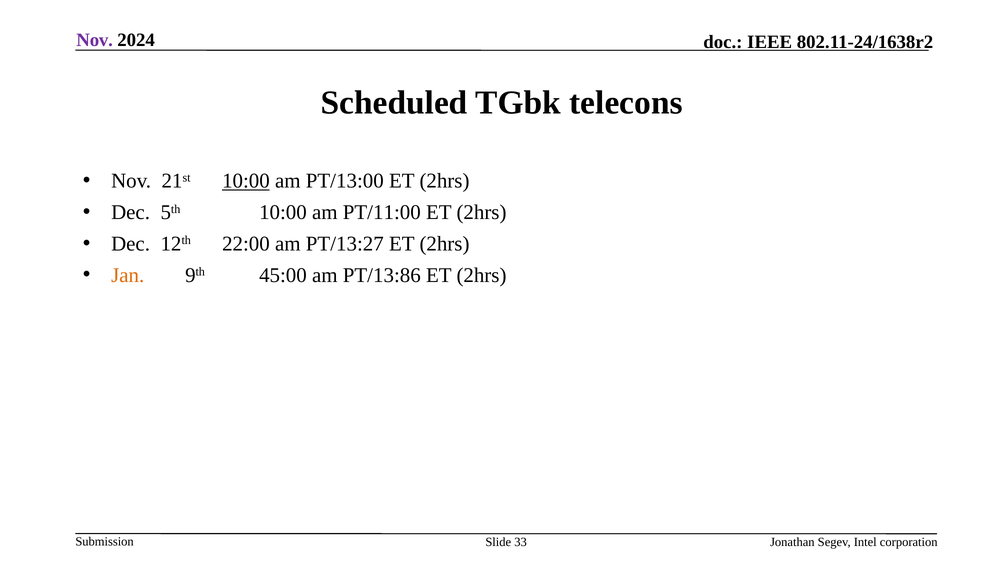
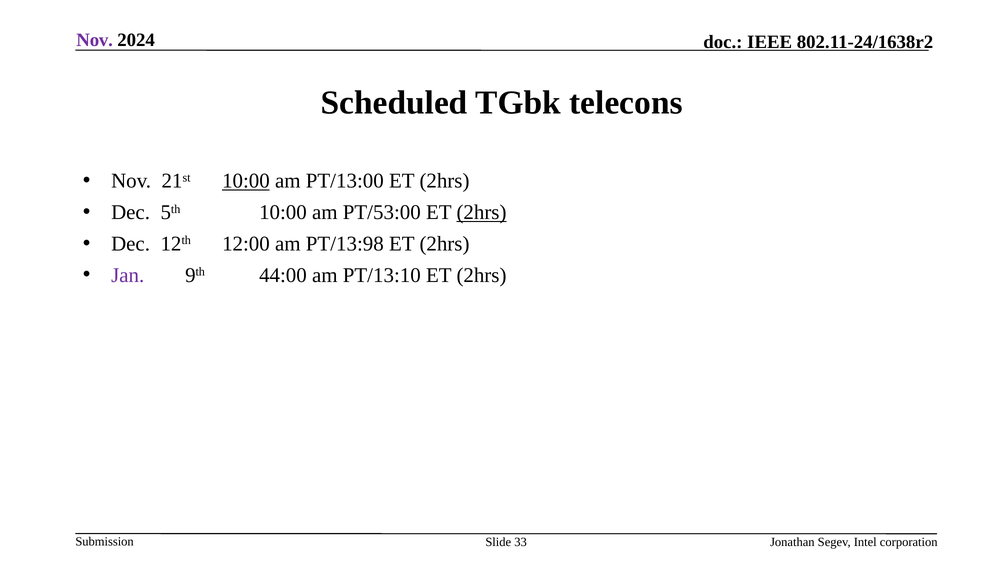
PT/11:00: PT/11:00 -> PT/53:00 (382, 212)
2hrs underline: none -> present (481, 212)
22:00: 22:00 -> 12:00 (246, 244)
PT/13:27: PT/13:27 -> PT/13:98 (345, 244)
Jan colour: orange -> purple (128, 275)
45:00: 45:00 -> 44:00 (283, 275)
PT/13:86: PT/13:86 -> PT/13:10 (382, 275)
